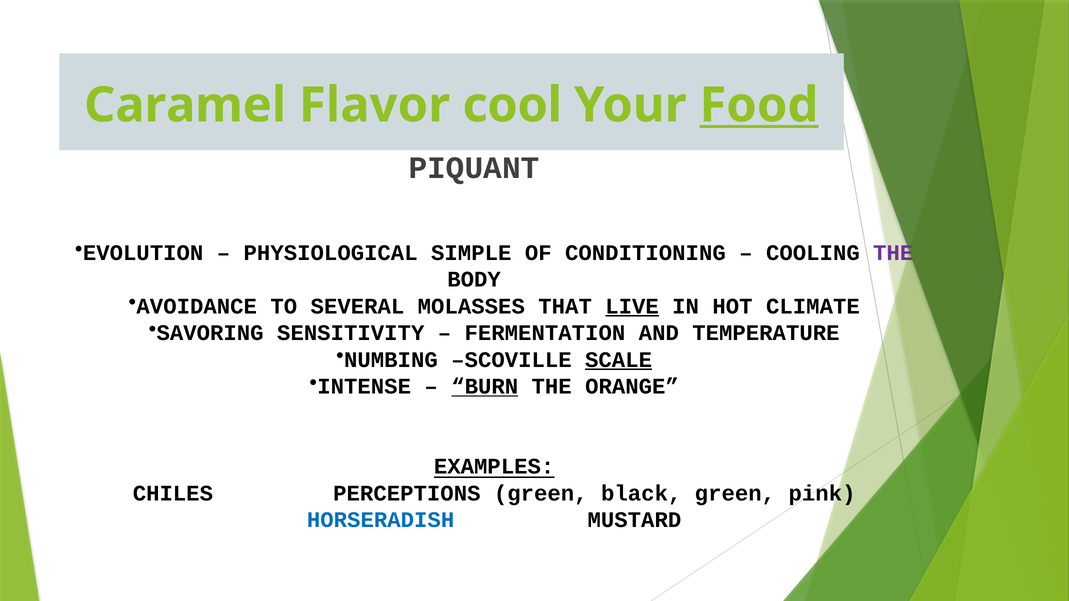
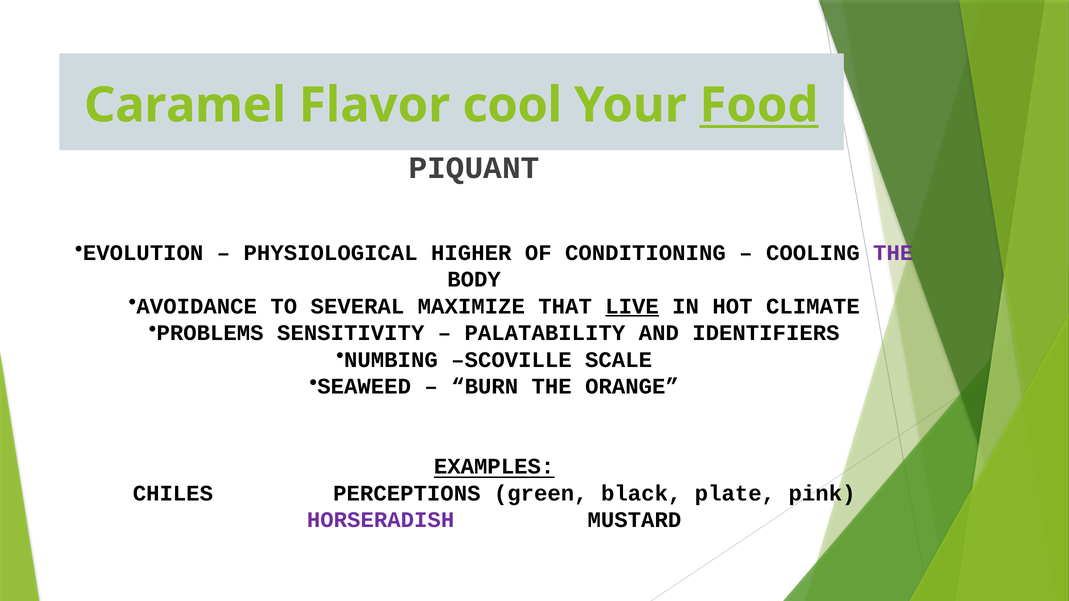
SIMPLE: SIMPLE -> HIGHER (471, 253)
MOLASSES: MOLASSES -> MAXIMIZE (471, 306)
SAVORING: SAVORING -> PROBLEMS (210, 333)
FERMENTATION: FERMENTATION -> PALATABILITY (545, 333)
TEMPERATURE: TEMPERATURE -> IDENTIFIERS (766, 333)
SCALE underline: present -> none (619, 360)
INTENSE: INTENSE -> SEAWEED (364, 387)
BURN underline: present -> none (485, 387)
black green: green -> plate (735, 494)
HORSERADISH colour: blue -> purple (381, 520)
